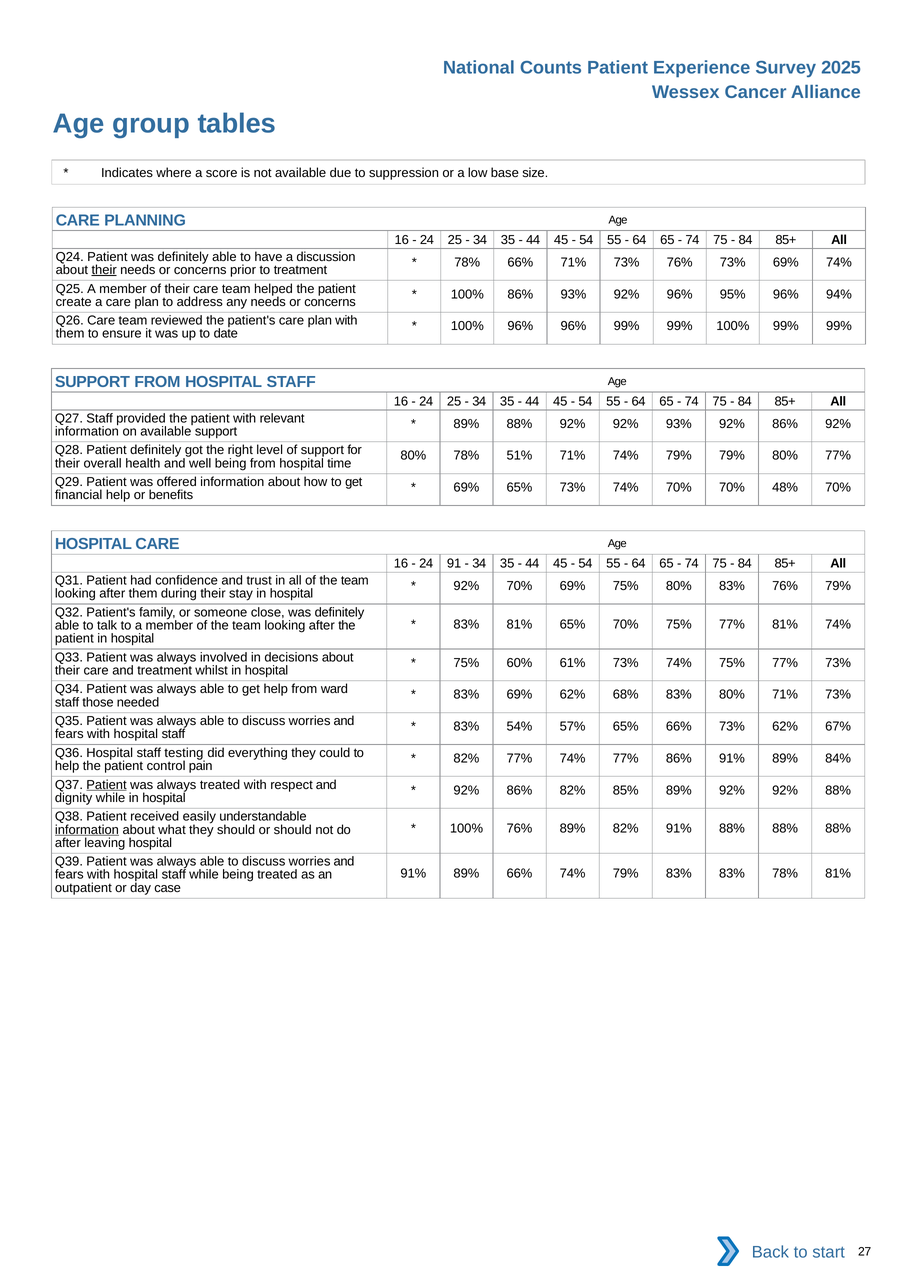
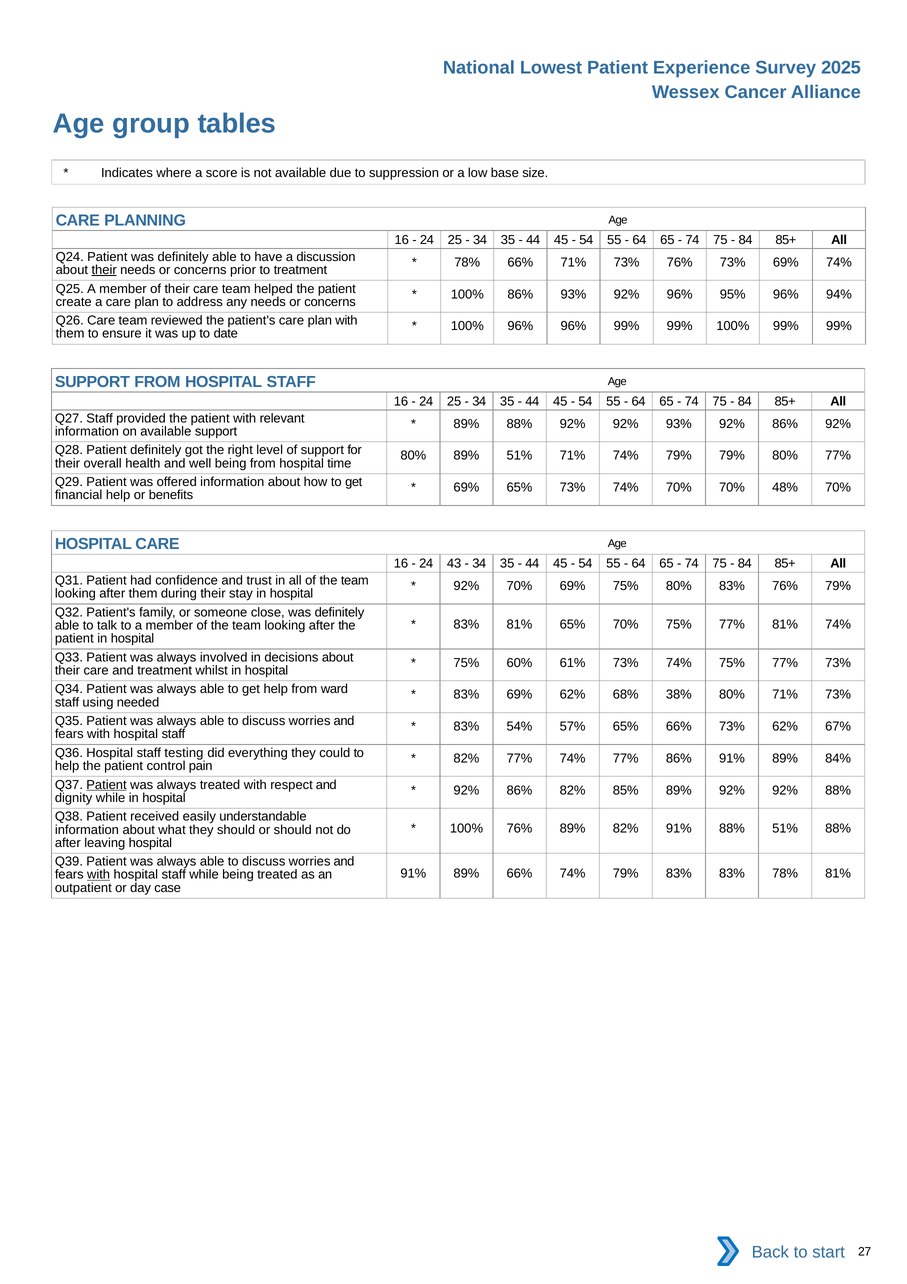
Counts: Counts -> Lowest (551, 68)
80% 78%: 78% -> 89% (466, 456)
91: 91 -> 43 (454, 563)
68% 83%: 83% -> 38% (679, 694)
those: those -> using (98, 702)
91% 88% 88%: 88% -> 51% (785, 828)
information underline: present -> none (87, 829)
with underline: none -> present (99, 874)
